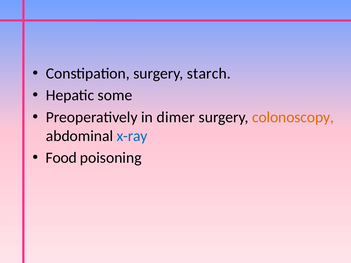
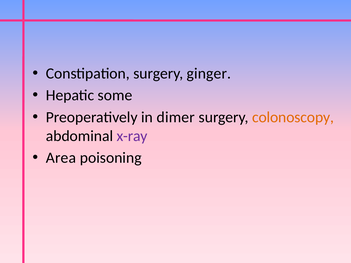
starch: starch -> ginger (209, 74)
x-ray colour: blue -> purple (132, 136)
Food: Food -> Area (61, 158)
